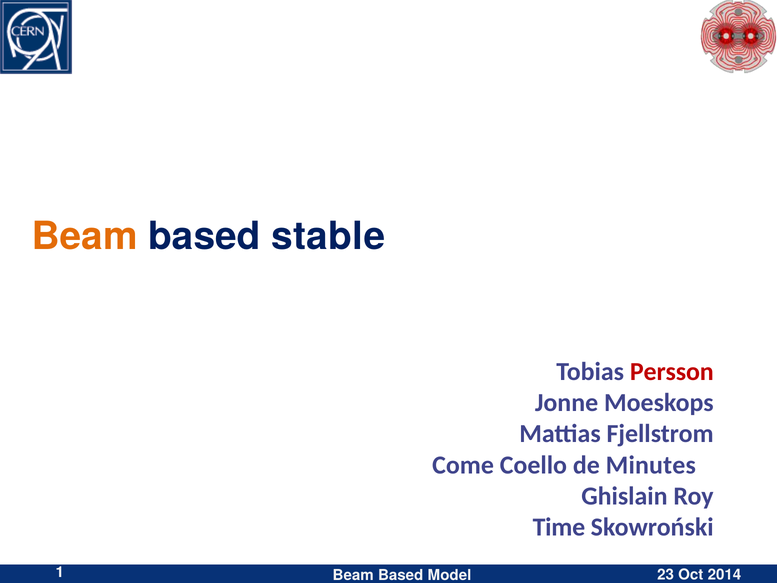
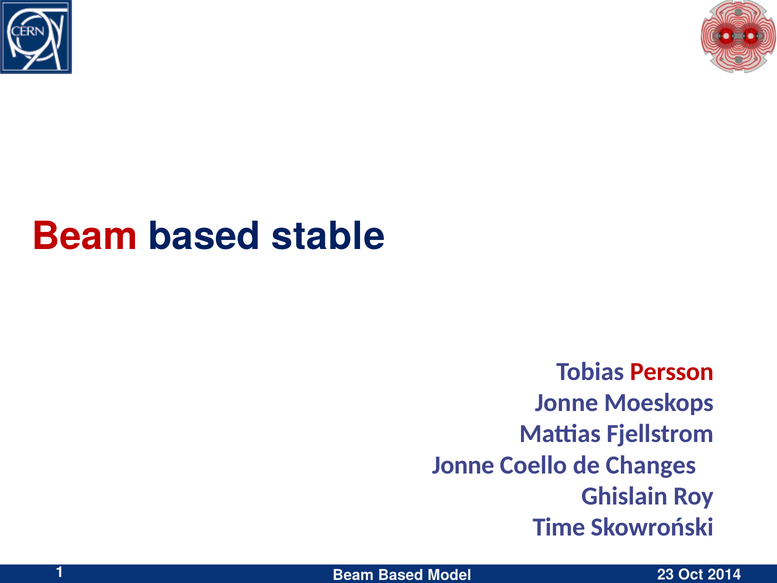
Beam colour: orange -> red (85, 237)
Come: Come -> Jonne (463, 465)
Minutes: Minutes -> Changes (651, 465)
